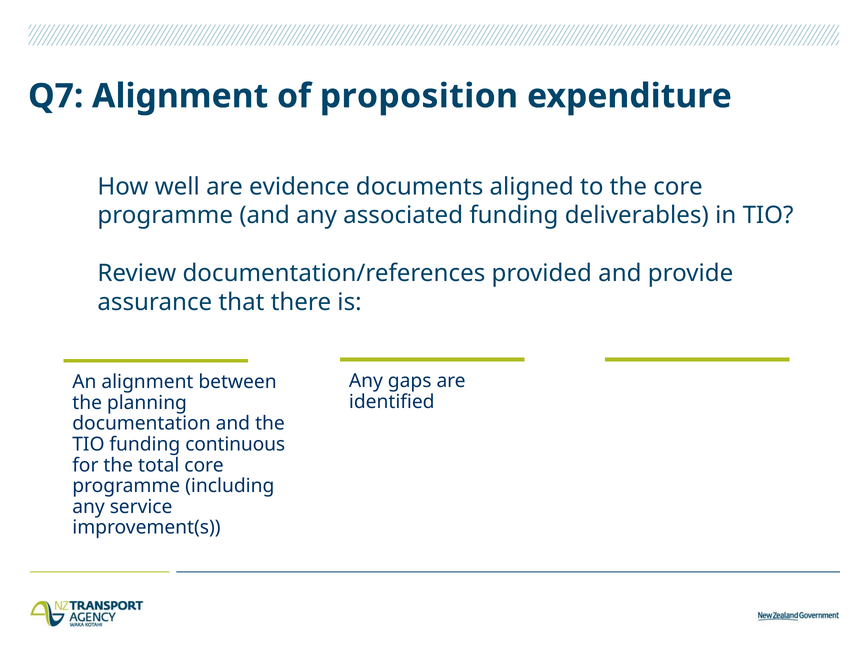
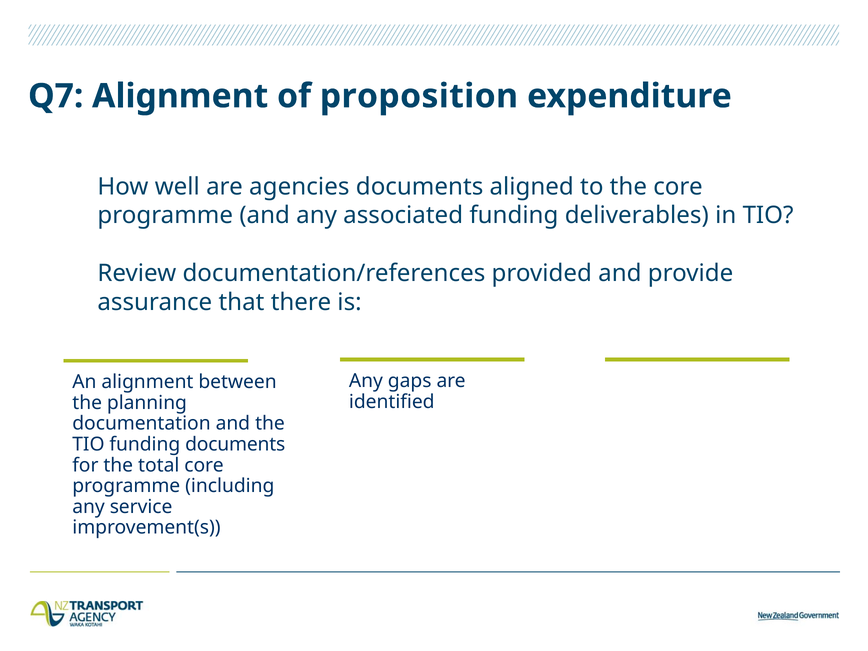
evidence: evidence -> agencies (299, 187)
funding continuous: continuous -> documents (235, 444)
